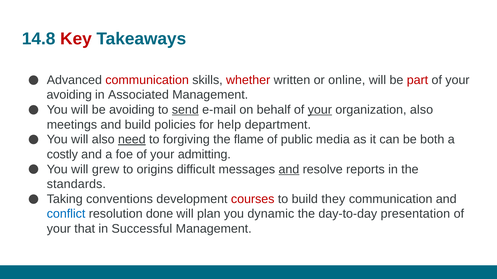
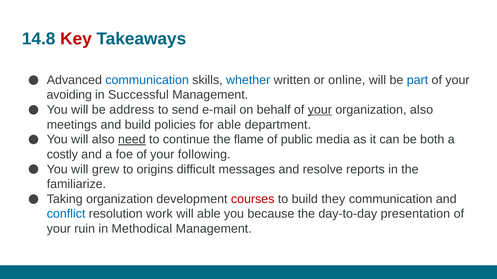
communication colour: red -> blue (147, 80)
whether colour: red -> blue (248, 80)
part colour: red -> blue (417, 80)
Associated: Associated -> Successful (138, 95)
be avoiding: avoiding -> address (132, 110)
send underline: present -> none (185, 110)
for help: help -> able (229, 125)
forgiving: forgiving -> continue (186, 140)
admitting: admitting -> following (204, 155)
and underline: present -> none (289, 170)
standards: standards -> familiarize (76, 185)
Taking conventions: conventions -> organization (120, 199)
done: done -> work (159, 214)
will plan: plan -> able (209, 214)
dynamic: dynamic -> because (271, 214)
that: that -> ruin (85, 229)
Successful: Successful -> Methodical (142, 229)
